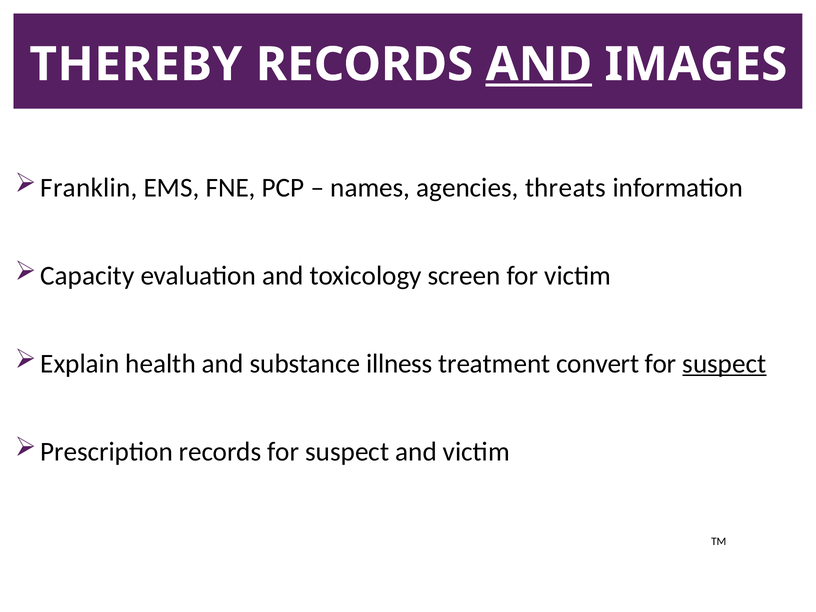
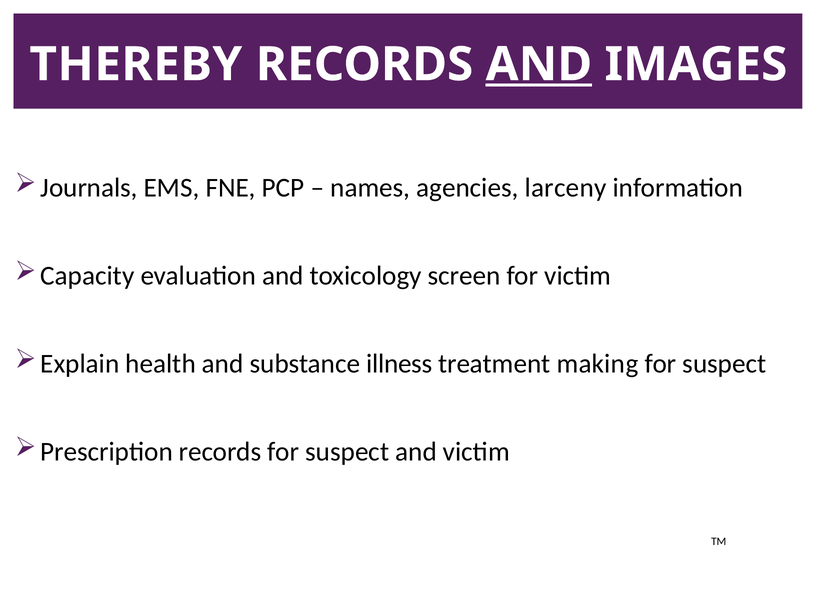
Franklin: Franklin -> Journals (89, 188)
threats: threats -> larceny (565, 188)
convert: convert -> making (597, 364)
suspect underline: present -> none (724, 364)
